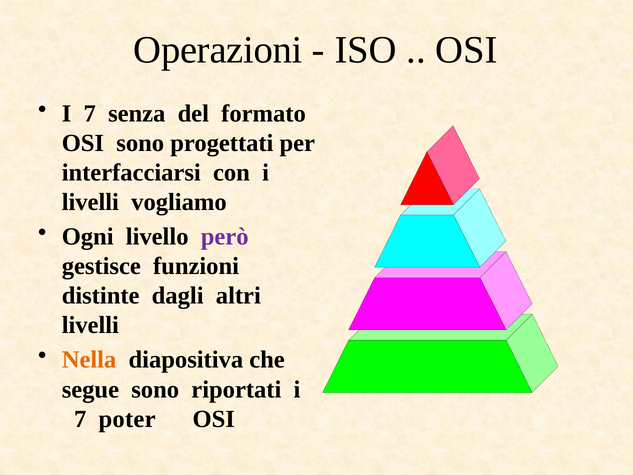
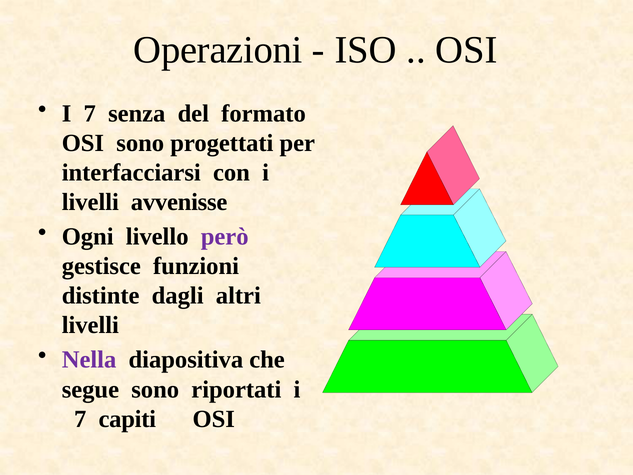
vogliamo: vogliamo -> avvenisse (179, 202)
Nella colour: orange -> purple (89, 360)
poter: poter -> capiti (127, 419)
